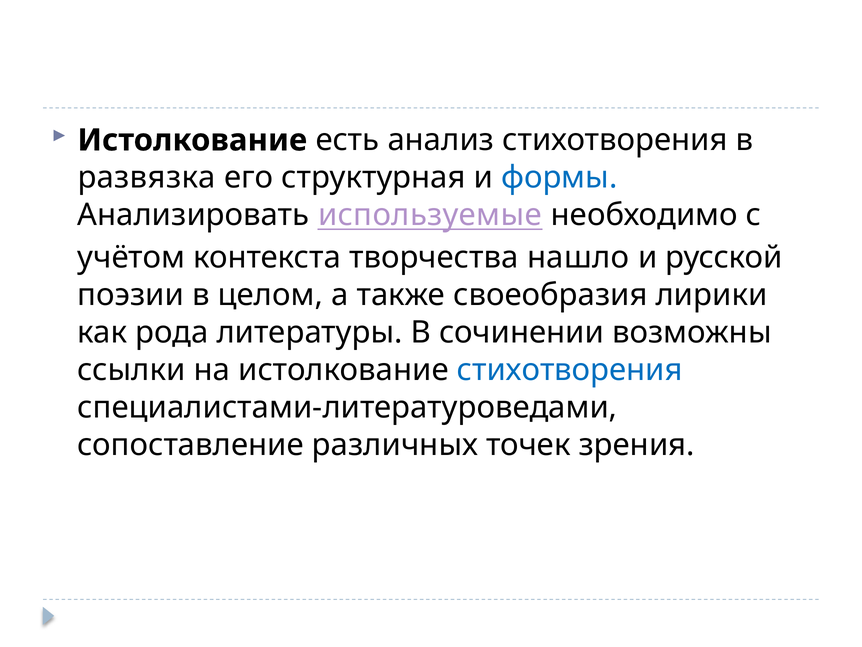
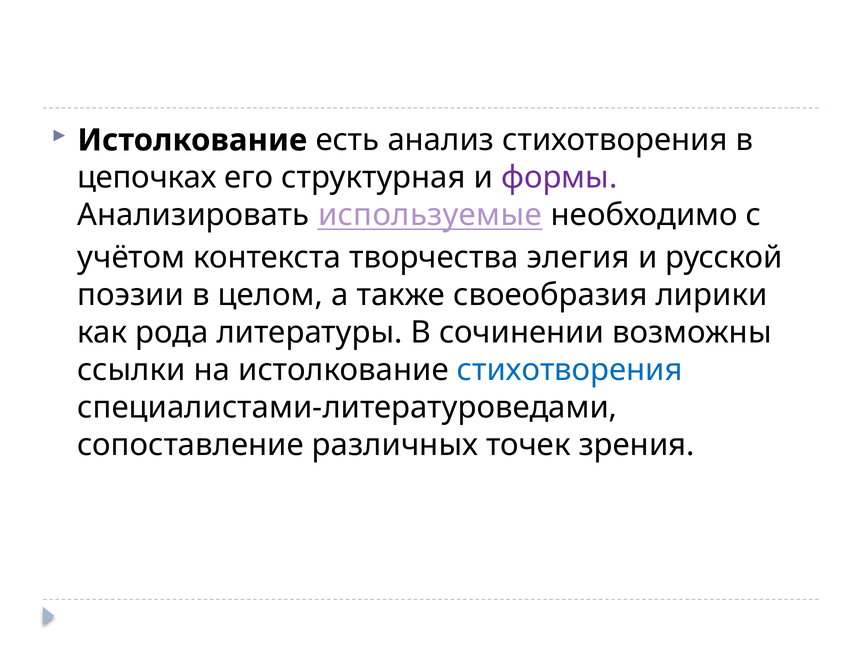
развязка: развязка -> цепочках (147, 178)
формы colour: blue -> purple (559, 178)
нашло: нашло -> элегия (578, 257)
